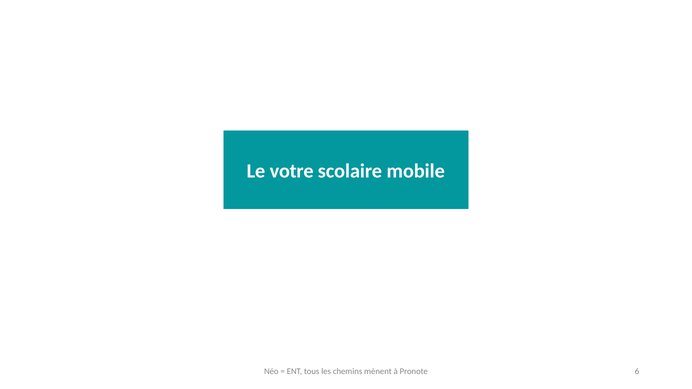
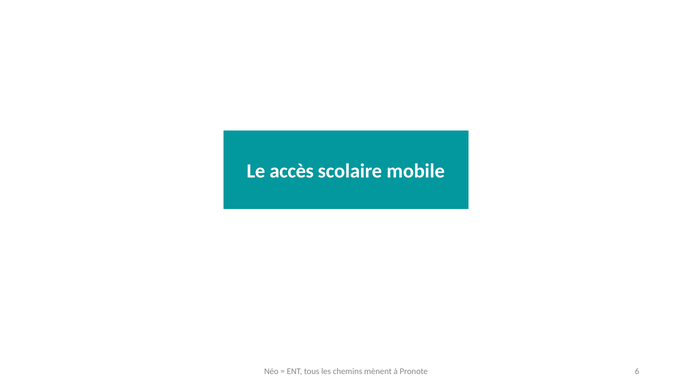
votre: votre -> accès (292, 171)
